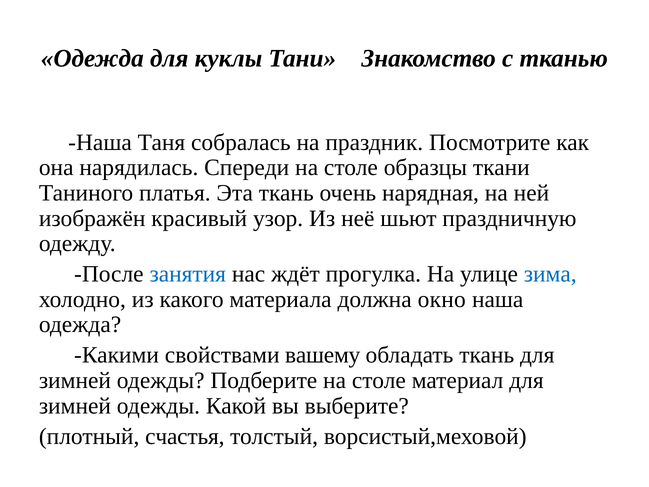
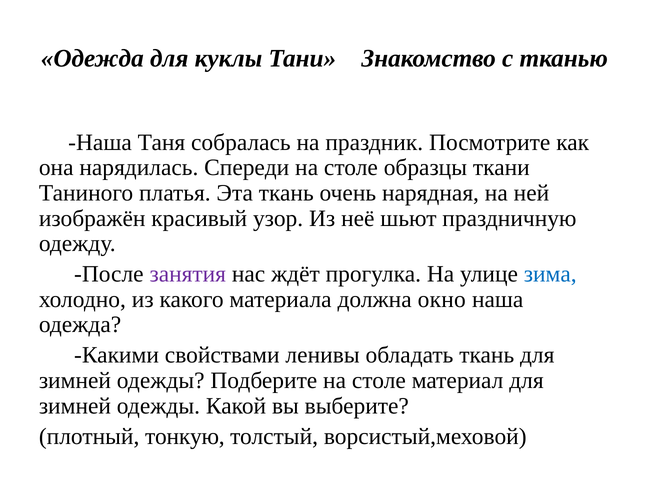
занятия colour: blue -> purple (188, 274)
вашему: вашему -> ленивы (323, 355)
счастья: счастья -> тонкую (185, 436)
